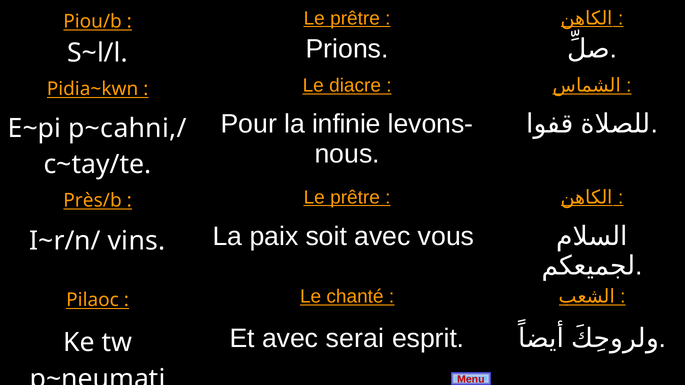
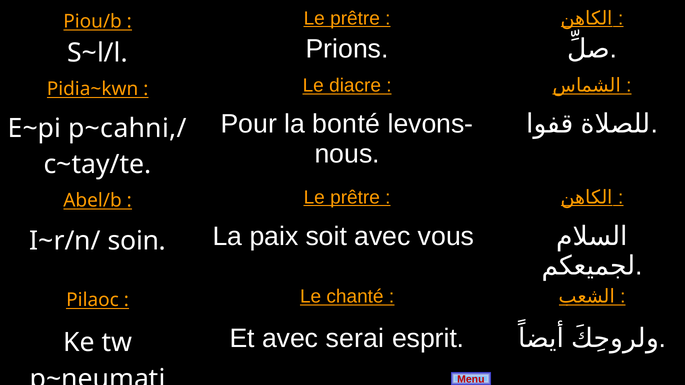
infinie: infinie -> bonté (346, 124)
Près/b: Près/b -> Abel/b (93, 201)
vins: vins -> soin (137, 241)
